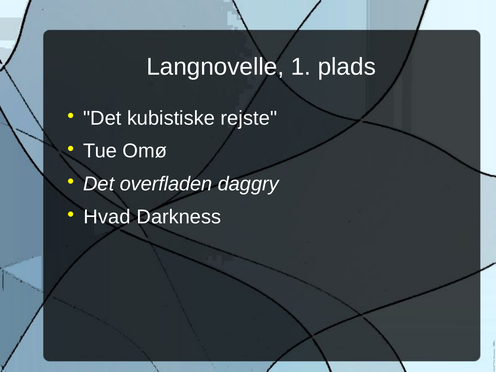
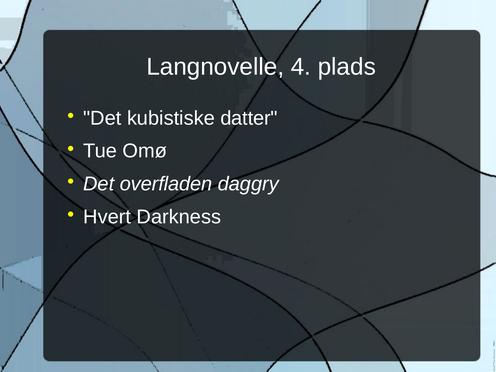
1: 1 -> 4 (301, 67)
rejste: rejste -> datter (249, 118)
Hvad: Hvad -> Hvert (107, 217)
